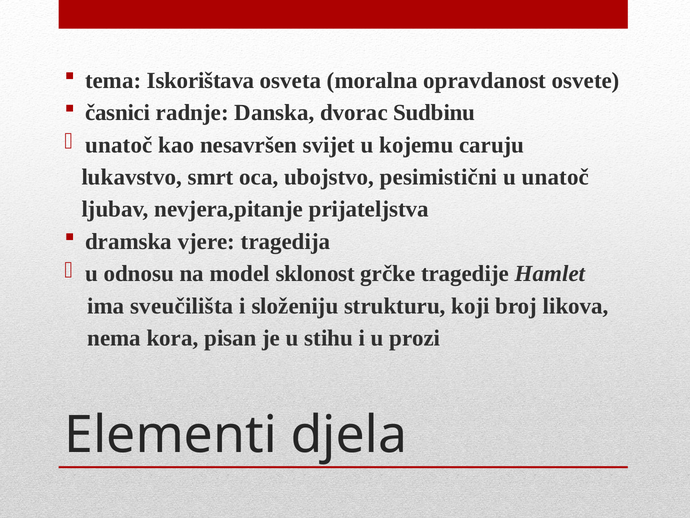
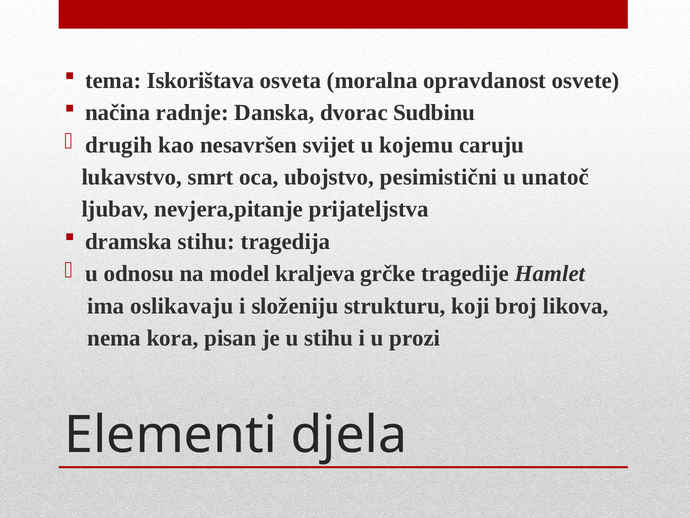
časnici: časnici -> načina (118, 113)
unatoč: unatoč -> drugih (119, 145)
dramska vjere: vjere -> stihu (206, 241)
sklonost: sklonost -> kraljeva (315, 274)
sveučilišta: sveučilišta -> oslikavaju (182, 306)
